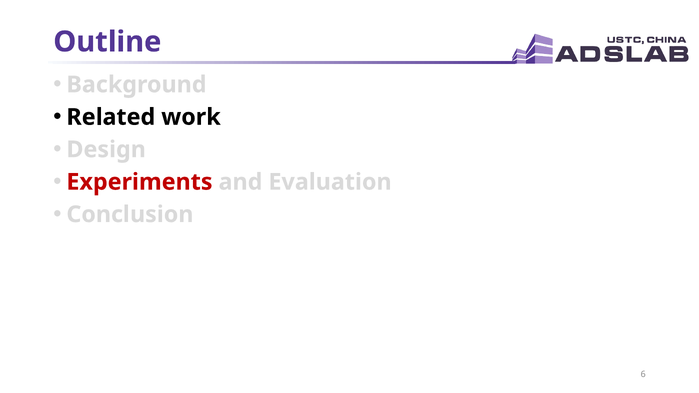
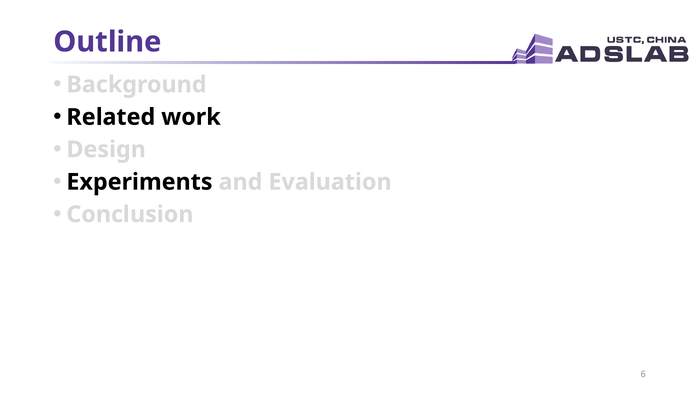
Experiments colour: red -> black (139, 182)
